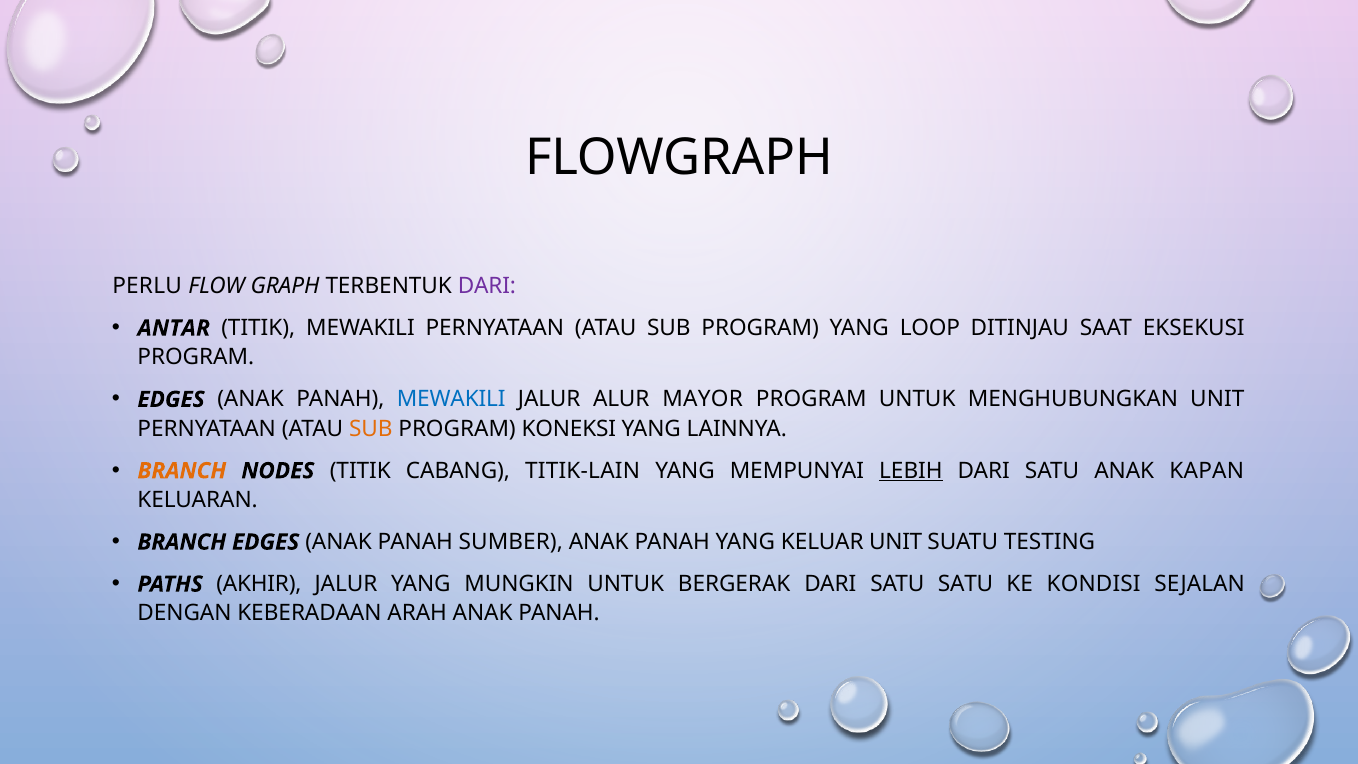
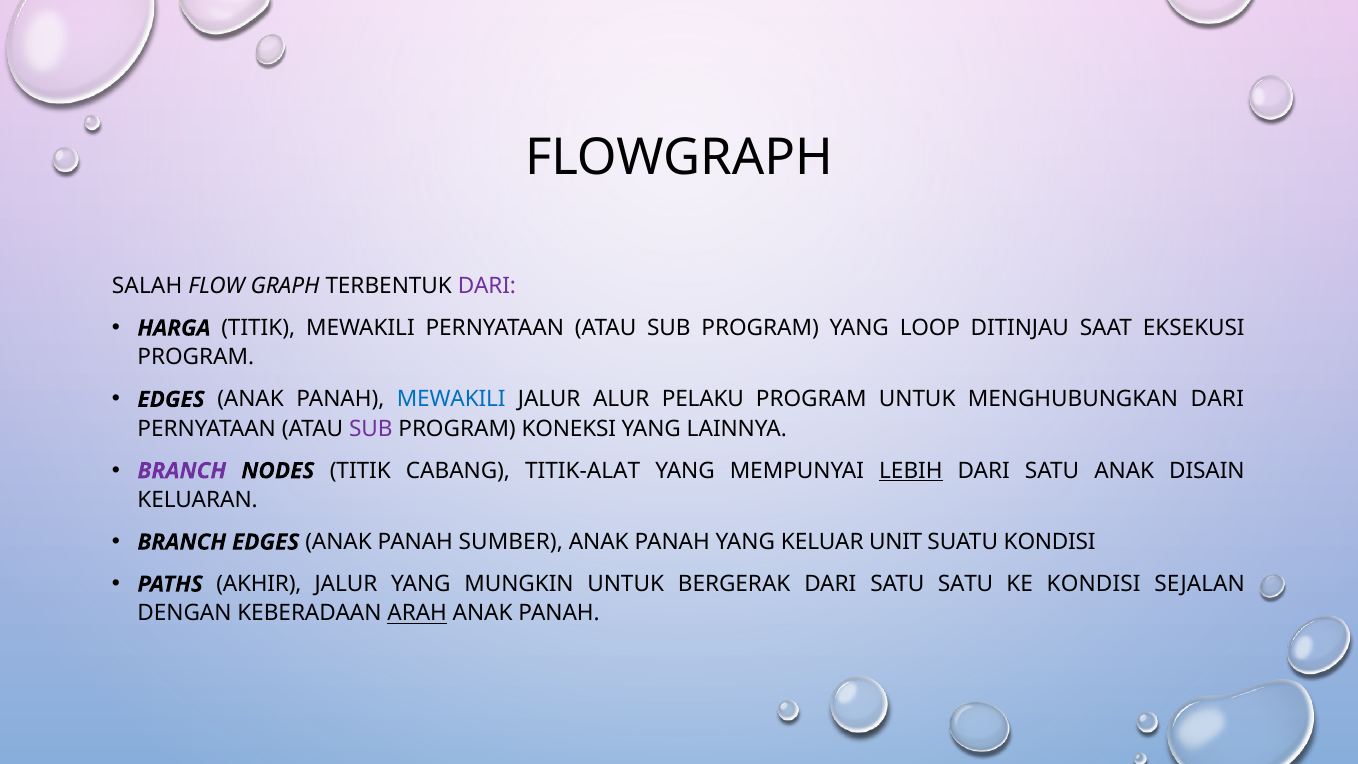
PERLU: PERLU -> SALAH (147, 286)
ANTAR: ANTAR -> HARGA (174, 328)
MAYOR: MAYOR -> PELAKU (703, 399)
MENGHUBUNGKAN UNIT: UNIT -> DARI (1217, 399)
SUB colour: orange -> purple (371, 429)
BRANCH colour: orange -> purple (182, 471)
TITIK-LAIN: TITIK-LAIN -> TITIK-ALAT (583, 471)
KAPAN: KAPAN -> DISAIN (1207, 471)
SUATU TESTING: TESTING -> KONDISI (1050, 542)
ARAH underline: none -> present (417, 613)
